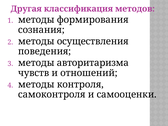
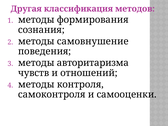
осуществления: осуществления -> самовнушение (93, 41)
